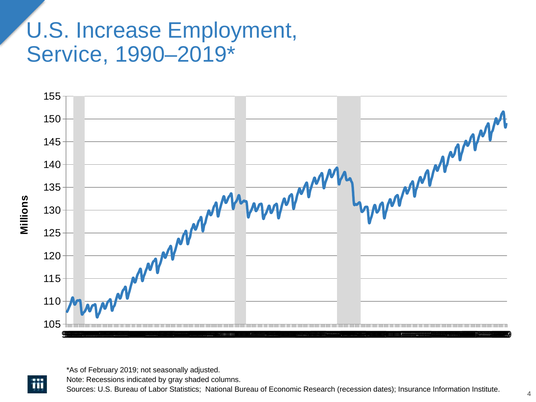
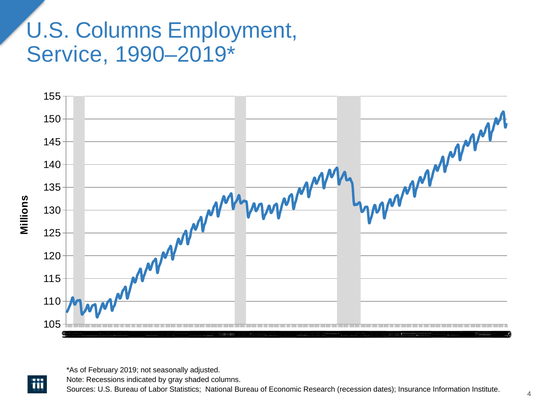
U.S Increase: Increase -> Columns (119, 30)
